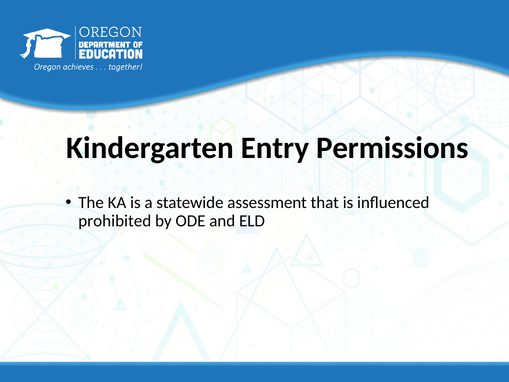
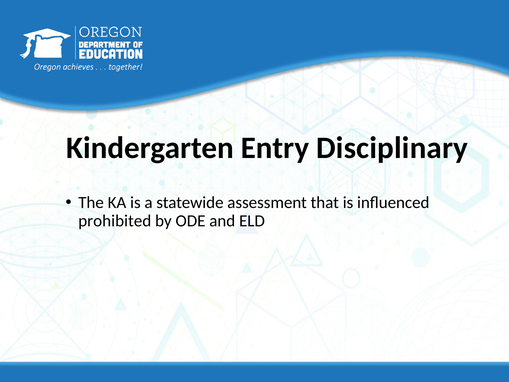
Permissions: Permissions -> Disciplinary (392, 148)
